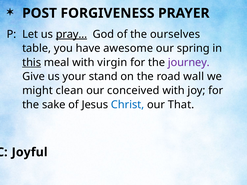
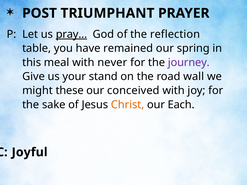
FORGIVENESS: FORGIVENESS -> TRIUMPHANT (107, 13)
ourselves: ourselves -> reflection (175, 34)
awesome: awesome -> remained (128, 48)
this underline: present -> none (32, 63)
virgin: virgin -> never (112, 63)
clean: clean -> these (70, 91)
Christ colour: blue -> orange (128, 105)
That: That -> Each (181, 105)
